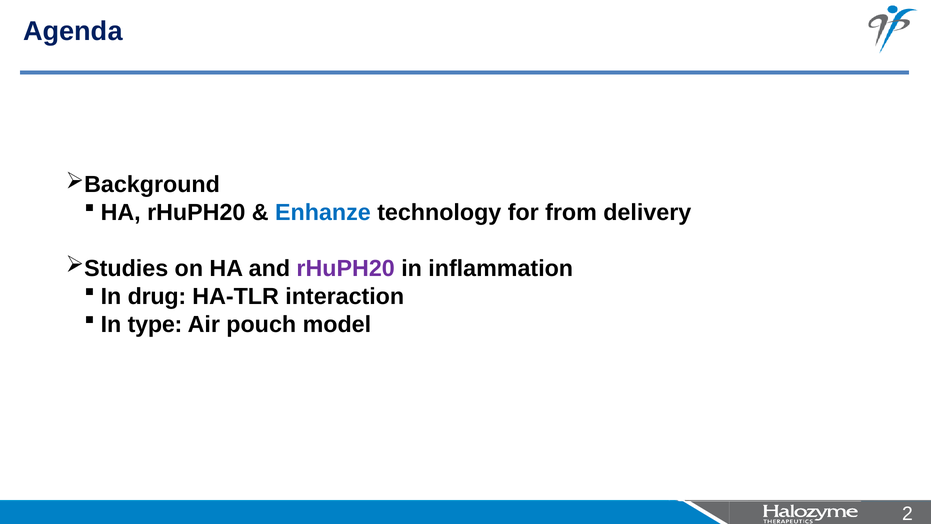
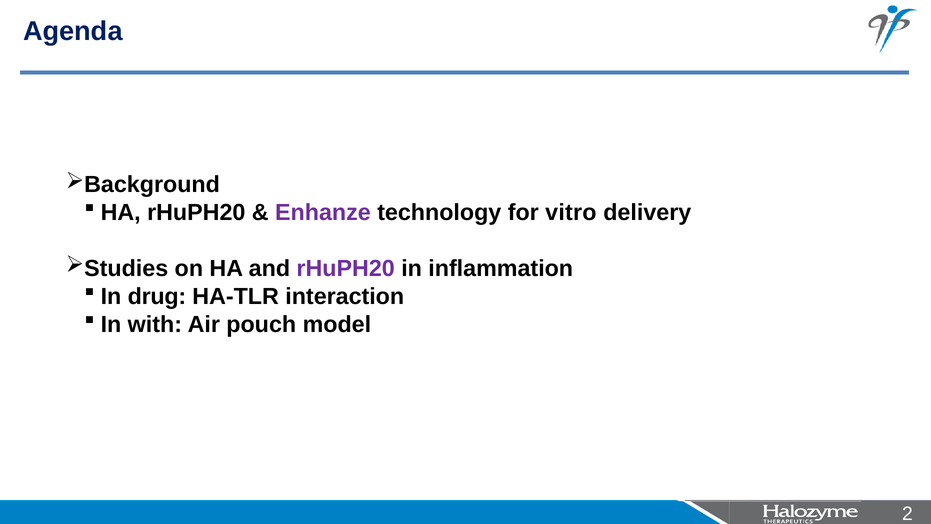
Enhanze colour: blue -> purple (323, 212)
from: from -> vitro (571, 212)
type: type -> with (155, 324)
